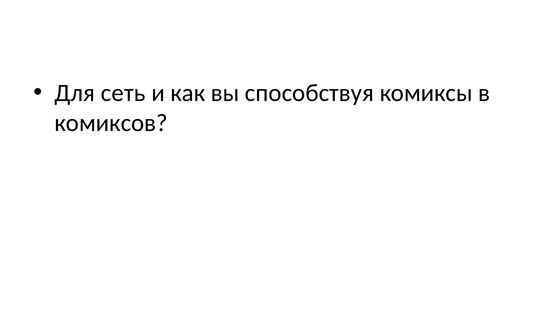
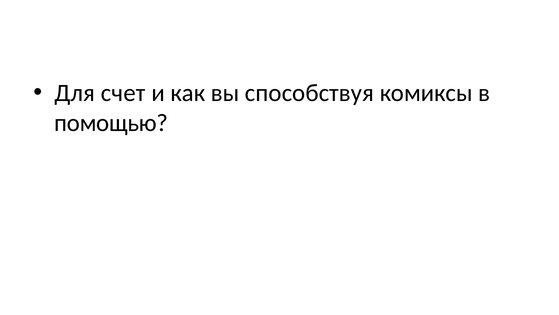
сеть: сеть -> счет (123, 93)
комиксов: комиксов -> помощью (111, 123)
